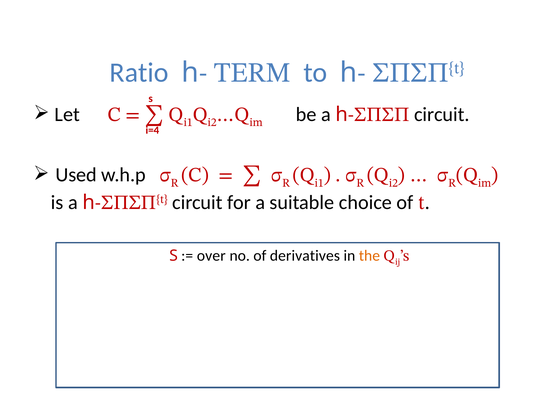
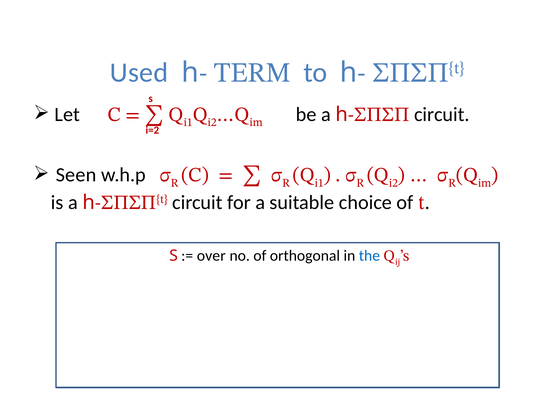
Ratio: Ratio -> Used (139, 73)
i=4: i=4 -> i=2 (152, 130)
Used: Used -> Seen (76, 175)
derivatives: derivatives -> orthogonal (305, 256)
the colour: orange -> blue (369, 256)
